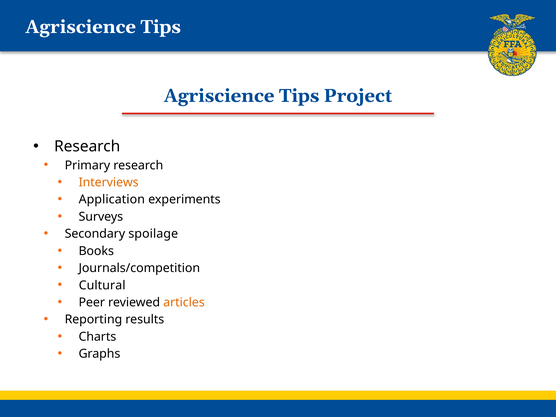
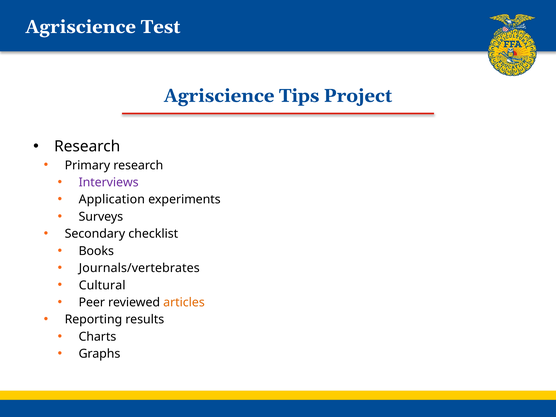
Tips: Tips -> Test (161, 27)
Interviews colour: orange -> purple (109, 182)
spoilage: spoilage -> checklist (153, 234)
Journals/competition: Journals/competition -> Journals/vertebrates (139, 268)
